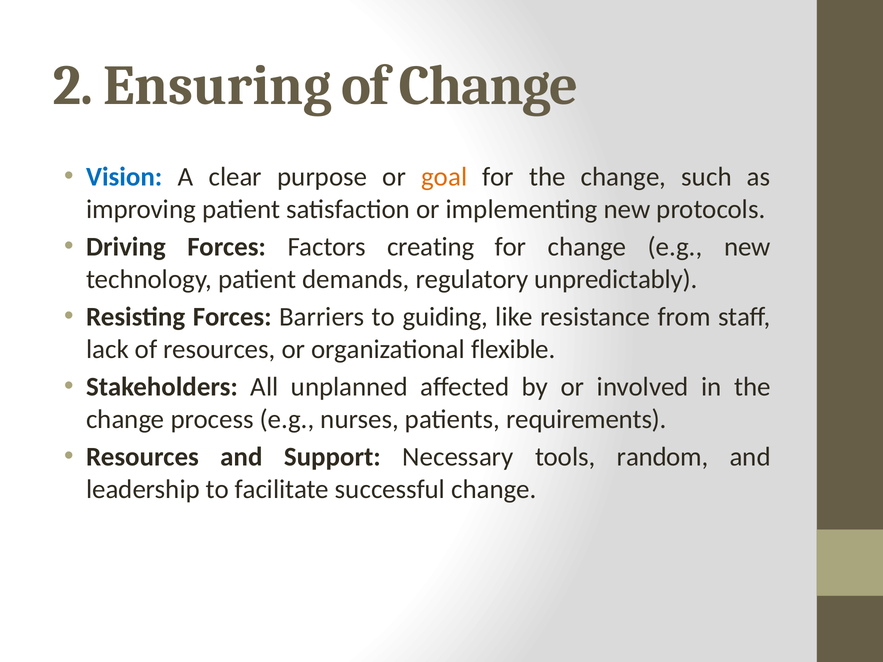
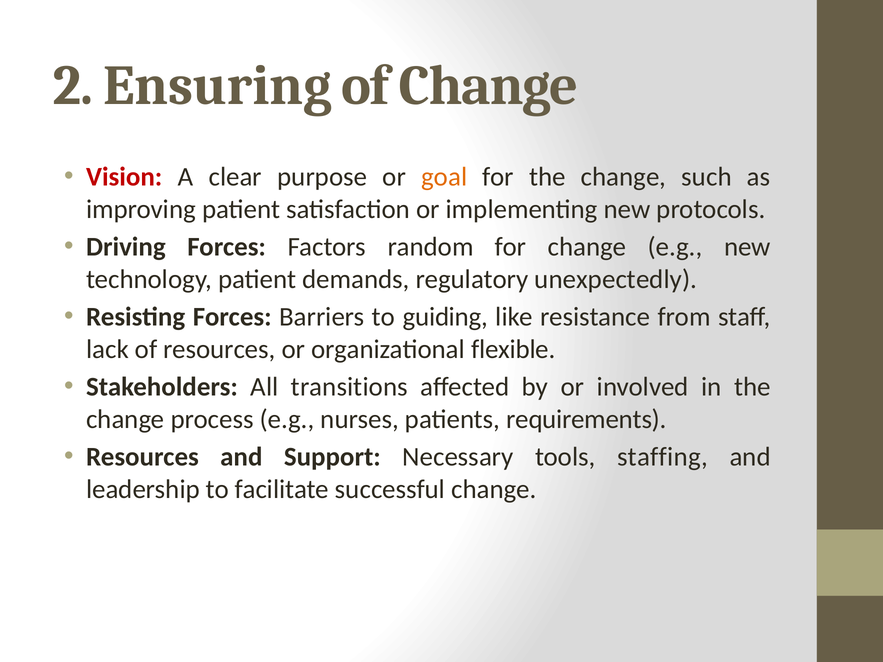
Vision colour: blue -> red (124, 177)
creating: creating -> random (431, 247)
unpredictably: unpredictably -> unexpectedly (616, 279)
unplanned: unplanned -> transitions (349, 387)
random: random -> staffing (662, 457)
